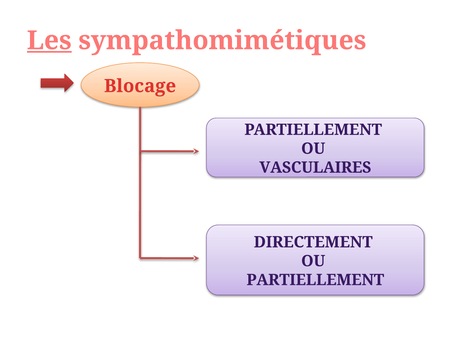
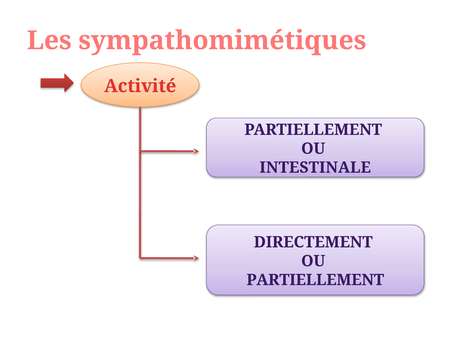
Les underline: present -> none (49, 41)
Blocage: Blocage -> Activité (140, 86)
VASCULAIRES: VASCULAIRES -> INTESTINALE (315, 167)
